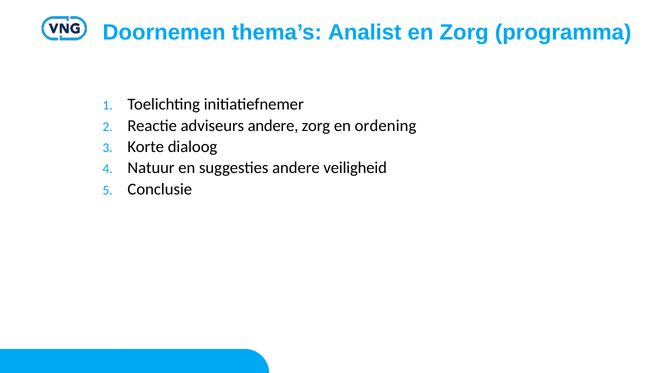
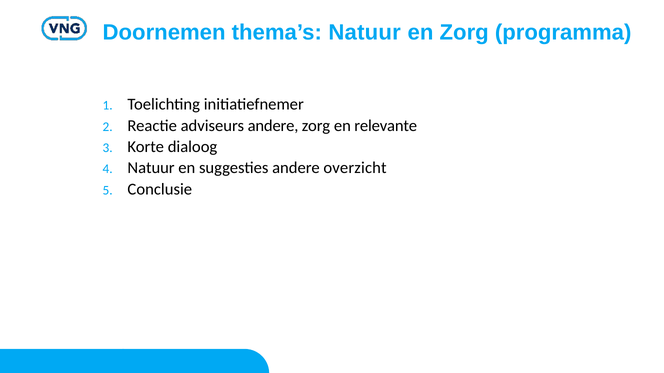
thema’s Analist: Analist -> Natuur (365, 33)
ordening: ordening -> relevante (386, 126)
veiligheid: veiligheid -> overzicht (355, 168)
